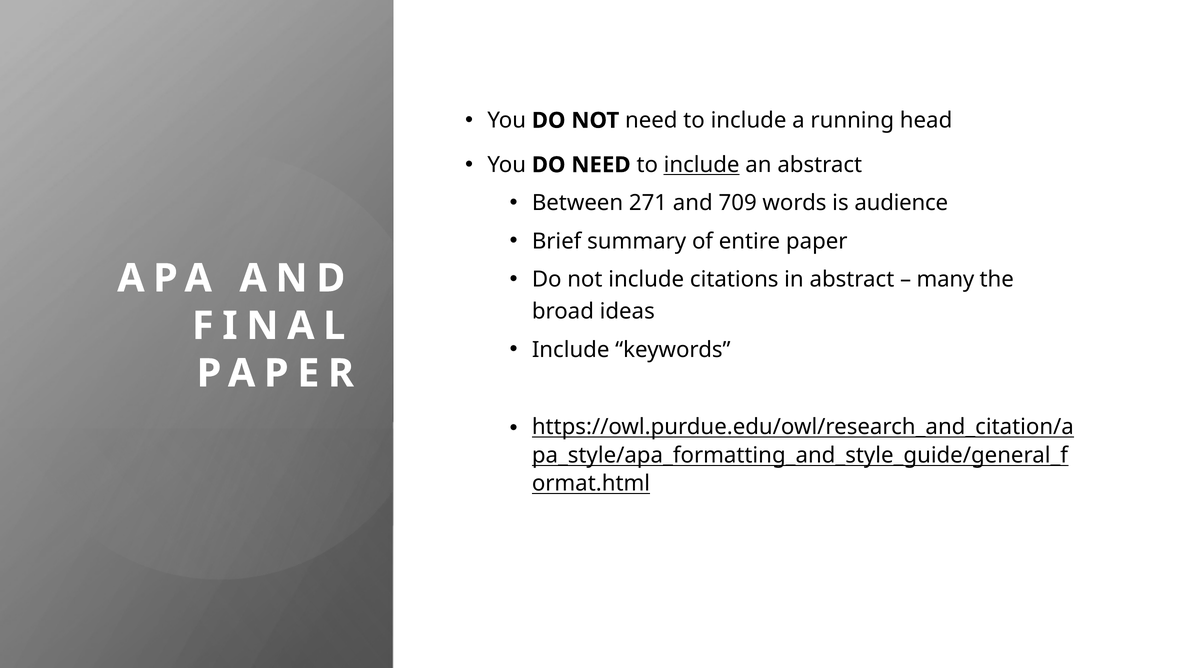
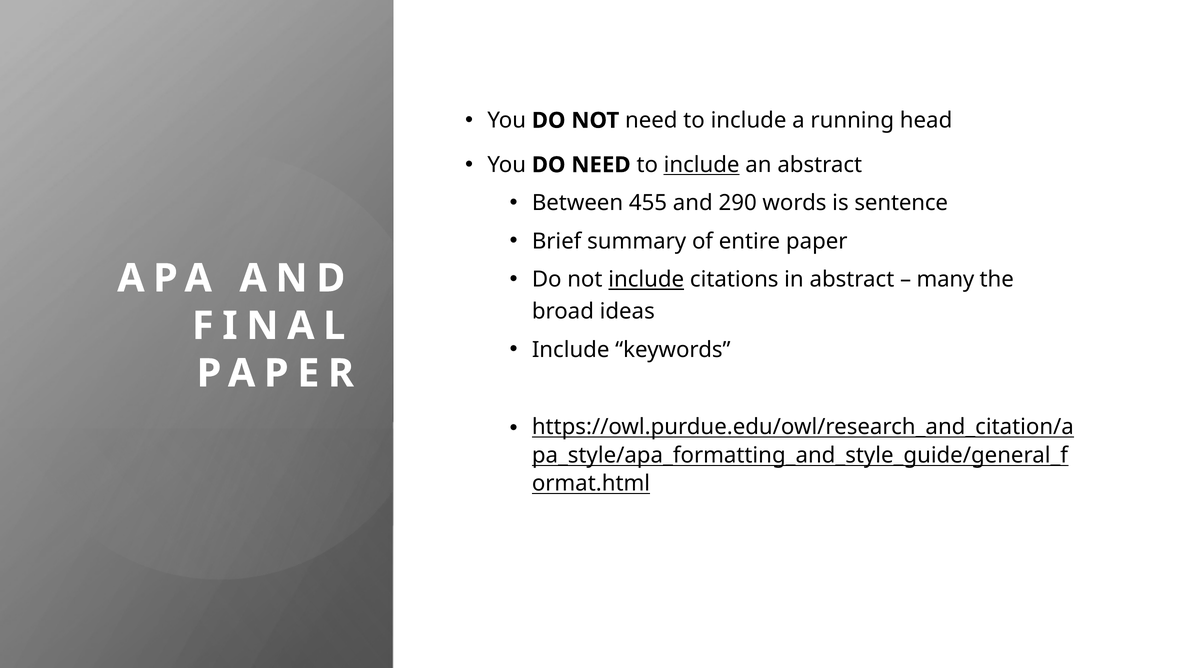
271: 271 -> 455 (648, 203)
709: 709 -> 290 (738, 203)
audience: audience -> sentence (901, 203)
include underline: none -> present (646, 279)
